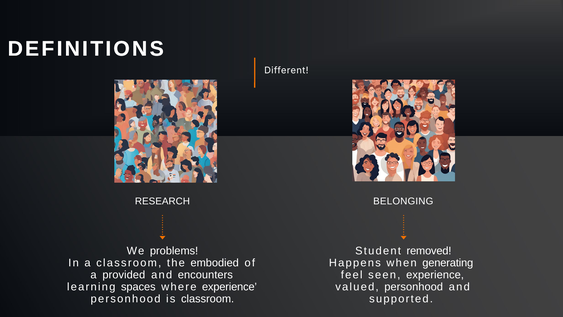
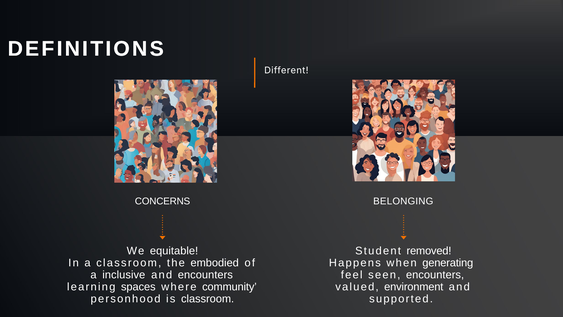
RESEARCH: RESEARCH -> CONCERNS (163, 201)
problems: problems -> equitable (174, 251)
provided: provided -> inclusive (124, 275)
seen experience: experience -> encounters (435, 275)
where experience: experience -> community (229, 287)
valued personhood: personhood -> environment (414, 287)
